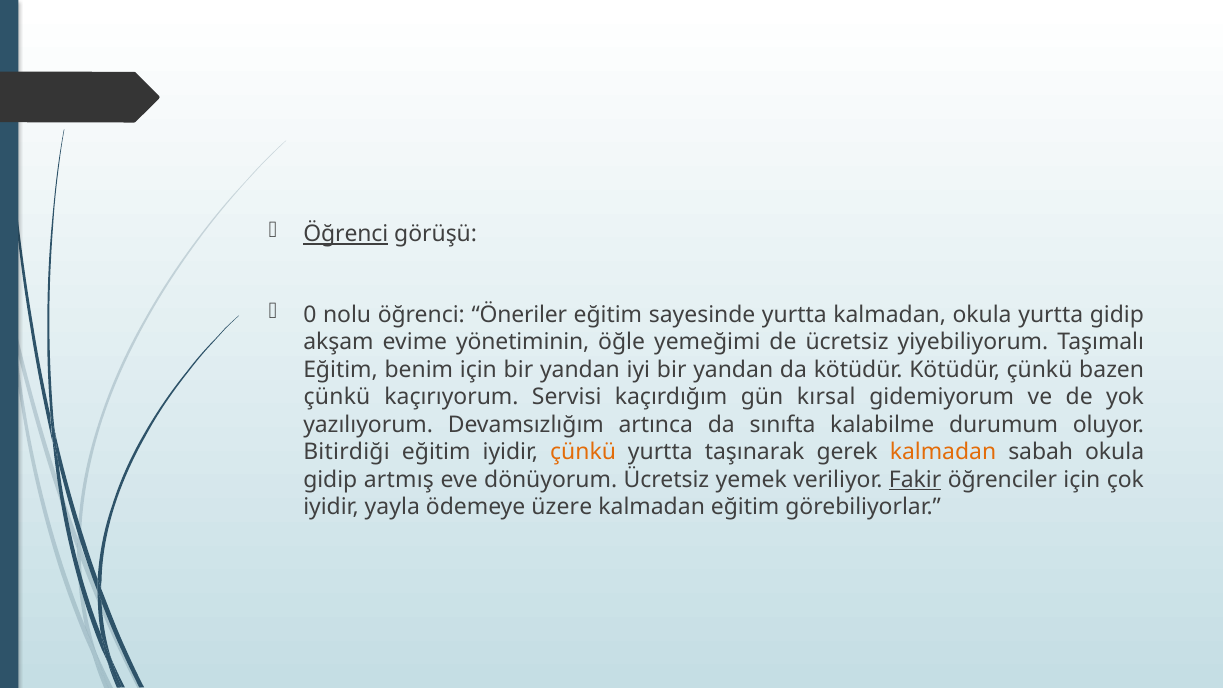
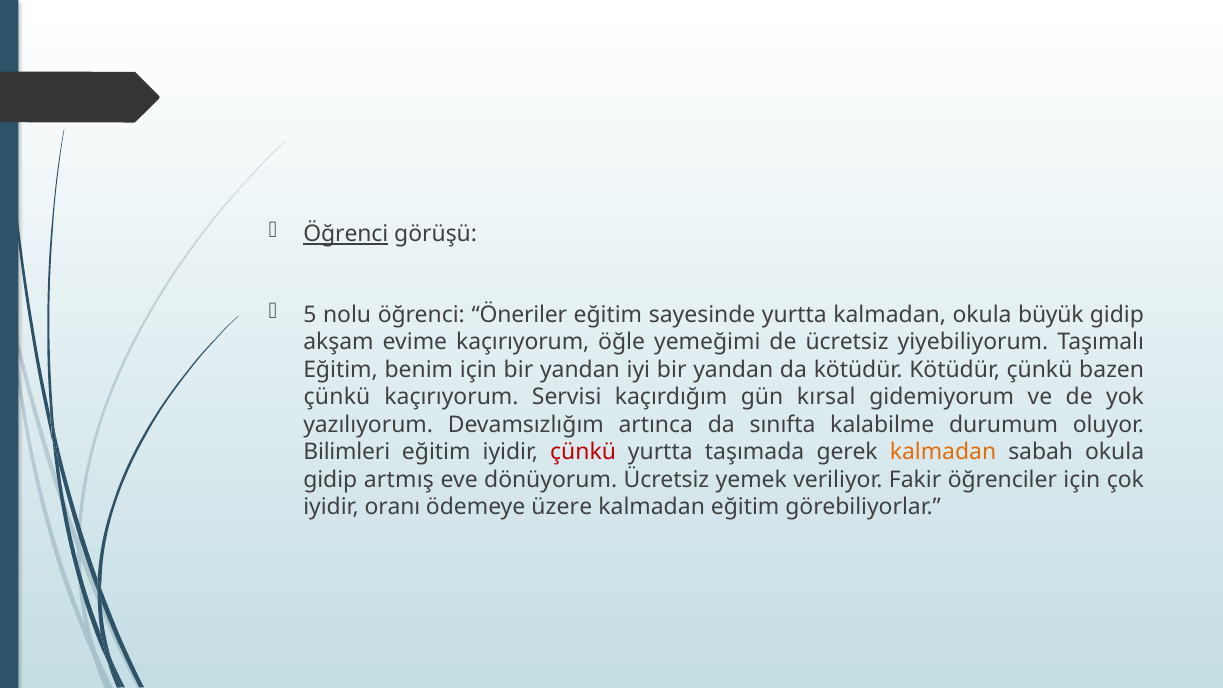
0: 0 -> 5 (310, 315)
okula yurtta: yurtta -> büyük (1051, 315)
evime yönetiminin: yönetiminin -> kaçırıyorum (523, 342)
Bitirdiği: Bitirdiği -> Bilimleri (347, 452)
çünkü colour: orange -> red (583, 452)
taşınarak: taşınarak -> taşımada (755, 452)
Fakir underline: present -> none (915, 480)
yayla: yayla -> oranı (392, 507)
